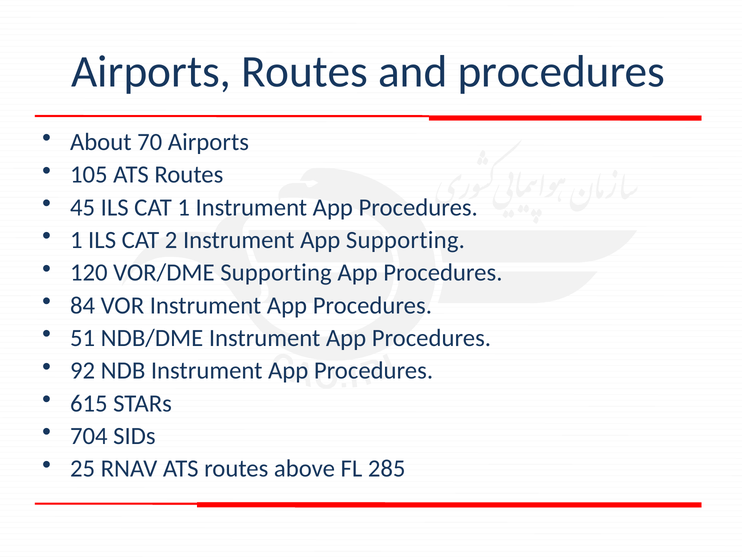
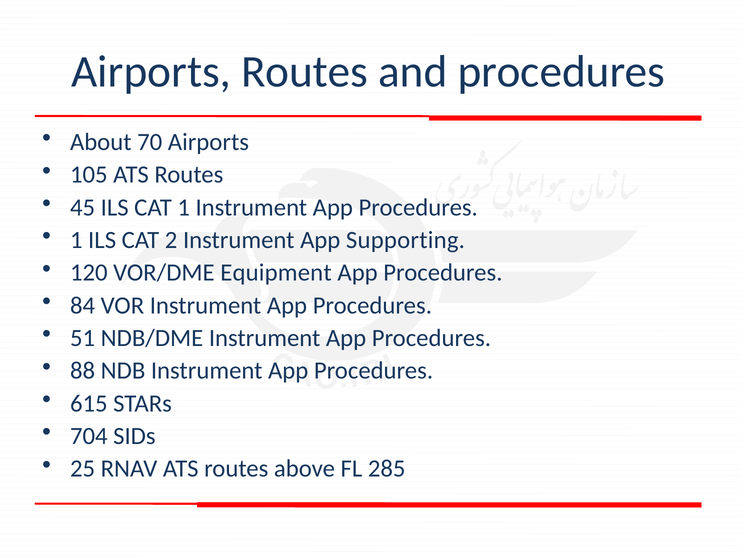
VOR/DME Supporting: Supporting -> Equipment (276, 273)
92: 92 -> 88 (83, 370)
